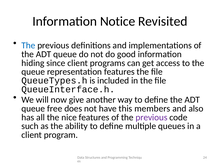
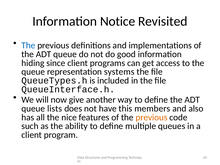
representation features: features -> systems (119, 72)
free: free -> lists (55, 109)
previous colour: purple -> orange (151, 117)
